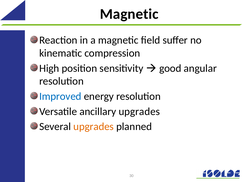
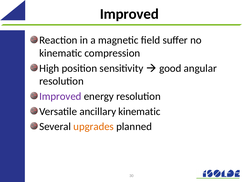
Magnetic: Magnetic -> Improved (129, 14)
Improved colour: blue -> purple (60, 96)
ancillary upgrades: upgrades -> kinematic (139, 112)
